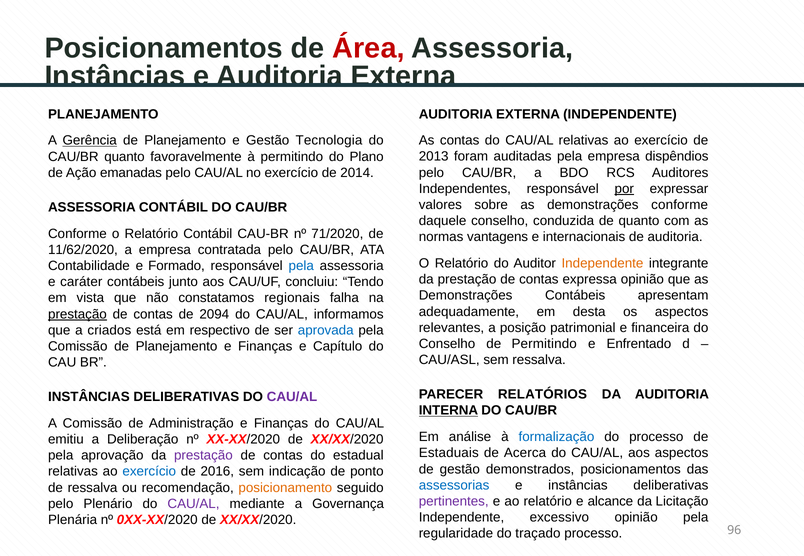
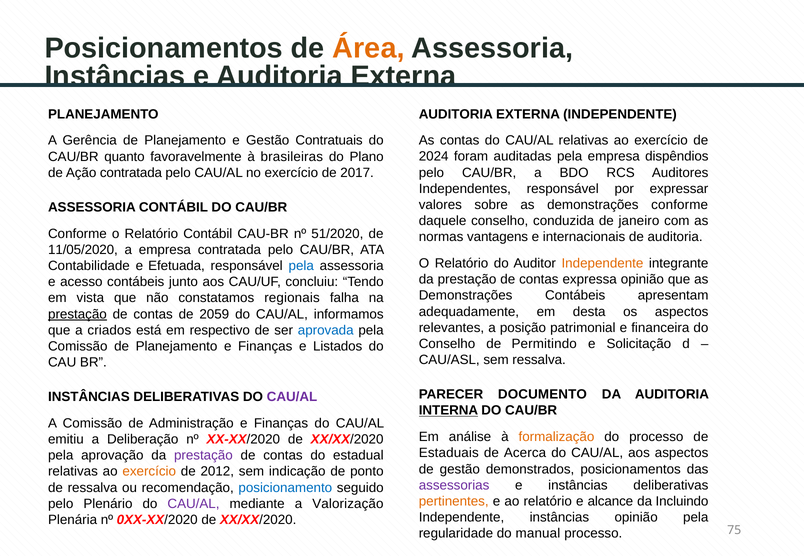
Área colour: red -> orange (368, 48)
Gerência underline: present -> none (90, 141)
Tecnologia: Tecnologia -> Contratuais (329, 141)
à permitindo: permitindo -> brasileiras (292, 157)
2013: 2013 -> 2024 (434, 157)
Ação emanadas: emanadas -> contratada (131, 173)
2014: 2014 -> 2017 (357, 173)
por underline: present -> none (624, 189)
de quanto: quanto -> janeiro (639, 221)
71/2020: 71/2020 -> 51/2020 (337, 234)
11/62/2020: 11/62/2020 -> 11/05/2020 (83, 250)
Formado: Formado -> Efetuada (177, 266)
caráter: caráter -> acesso (81, 282)
2094: 2094 -> 2059 (214, 314)
Enfrentado: Enfrentado -> Solicitação (639, 344)
Capítulo: Capítulo -> Listados (338, 347)
RELATÓRIOS: RELATÓRIOS -> DOCUMENTO (542, 395)
formalização colour: blue -> orange (556, 437)
exercício colour: blue -> orange (149, 472)
2016: 2016 -> 2012 (217, 472)
assessorias colour: blue -> purple (454, 486)
posicionamento colour: orange -> blue (285, 488)
pertinentes colour: purple -> orange (454, 502)
Licitação: Licitação -> Incluindo (682, 502)
Governança: Governança -> Valorização (348, 504)
Independente excessivo: excessivo -> instâncias (559, 518)
traçado: traçado -> manual (538, 534)
96: 96 -> 75 (734, 531)
